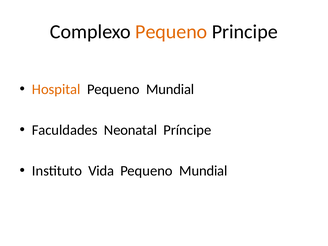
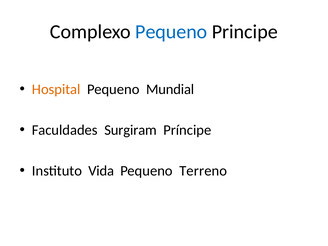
Pequeno colour: orange -> blue (171, 32)
Neonatal: Neonatal -> Surgiram (131, 130)
Mundial: Mundial -> Terreno (203, 171)
